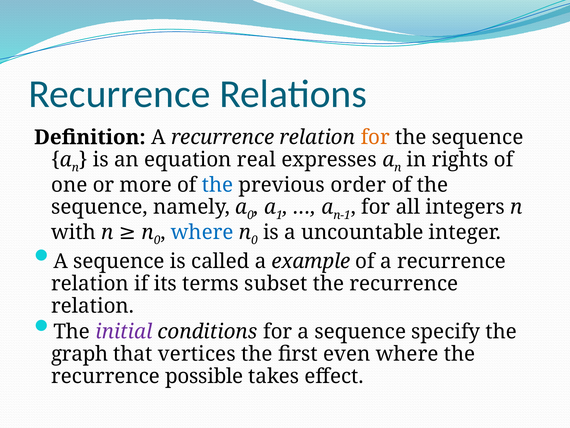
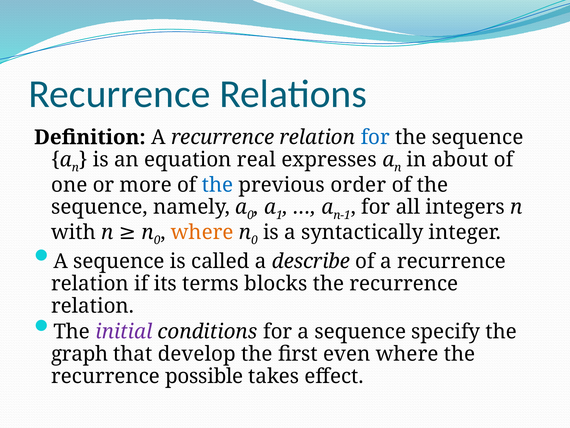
for colour: orange -> blue (375, 137)
rights: rights -> about (460, 159)
where colour: blue -> orange (202, 232)
uncountable: uncountable -> syntactically (362, 232)
example: example -> describe (311, 261)
subset: subset -> blocks (276, 283)
vertices: vertices -> develop (197, 354)
